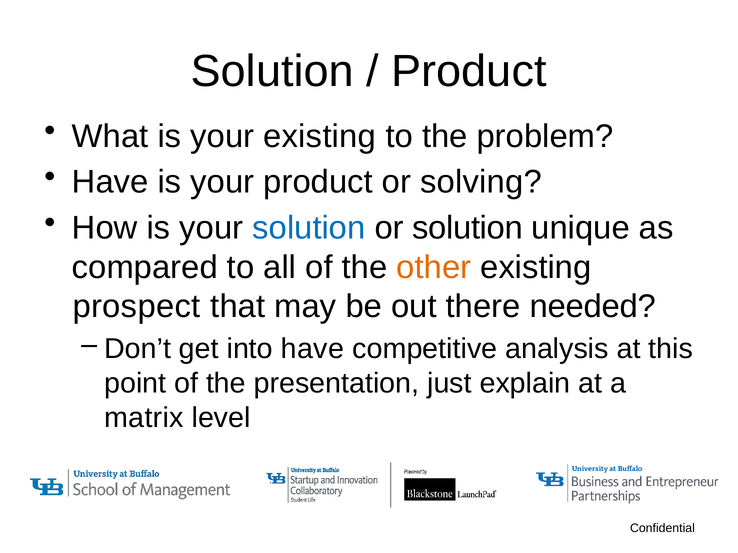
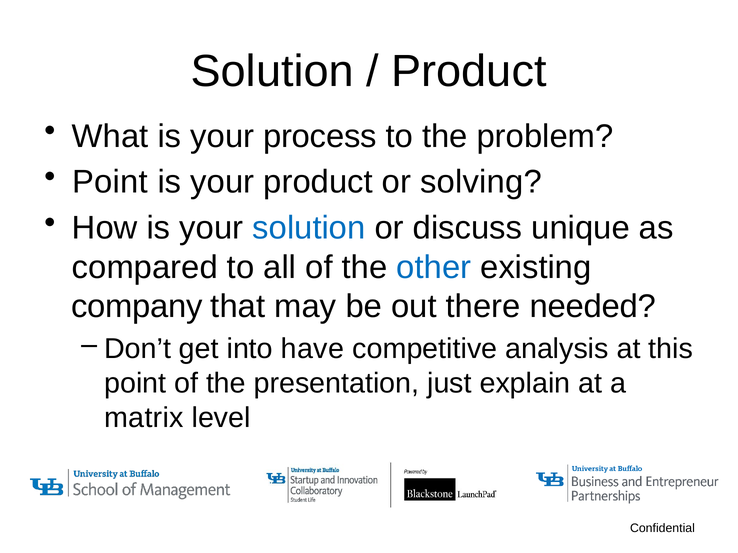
your existing: existing -> process (320, 136)
Have: Have -> Point (110, 182)
or solution: solution -> discuss (467, 228)
other colour: orange -> blue (434, 268)
prospect: prospect -> company (137, 307)
